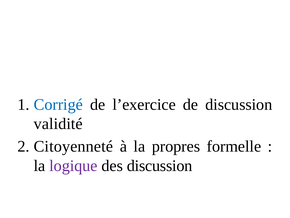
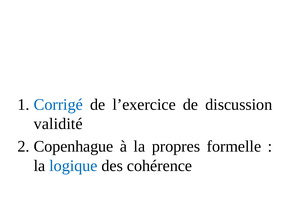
Citoyenneté: Citoyenneté -> Copenhague (73, 146)
logique colour: purple -> blue (73, 165)
des discussion: discussion -> cohérence (160, 165)
